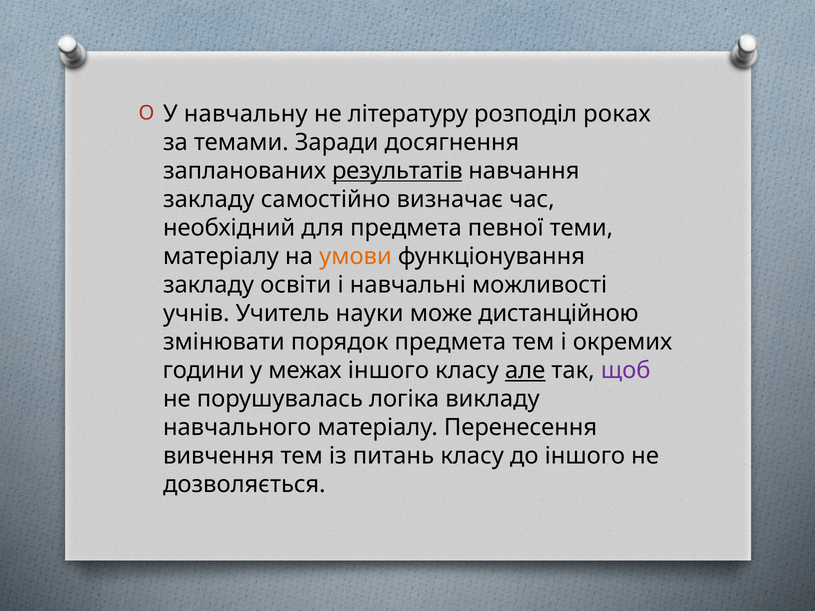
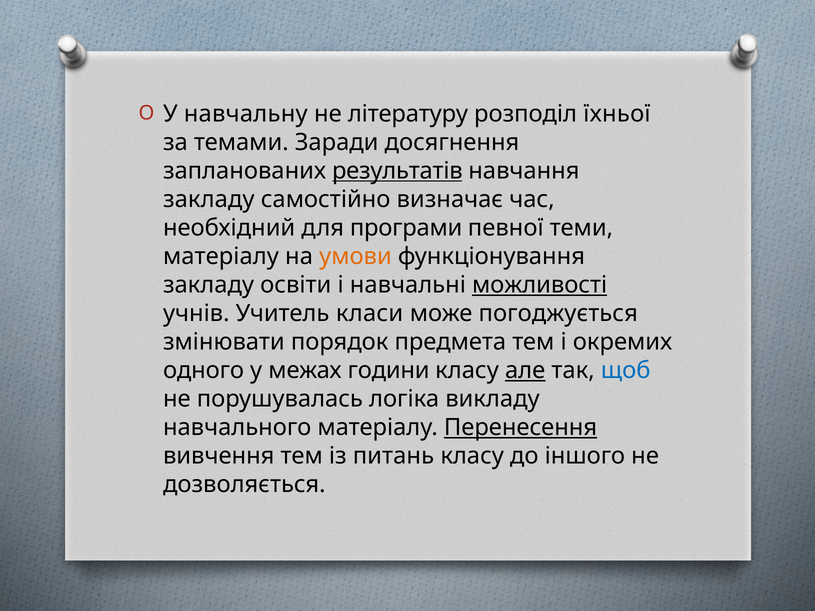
роках: роках -> їхньої (617, 114)
для предмета: предмета -> програми (406, 228)
можливості underline: none -> present (540, 285)
науки: науки -> класи (370, 314)
дистанційною: дистанційною -> погоджується (558, 314)
години: години -> одного (204, 371)
межах іншого: іншого -> години (389, 371)
щоб colour: purple -> blue (626, 371)
Перенесення underline: none -> present (521, 428)
